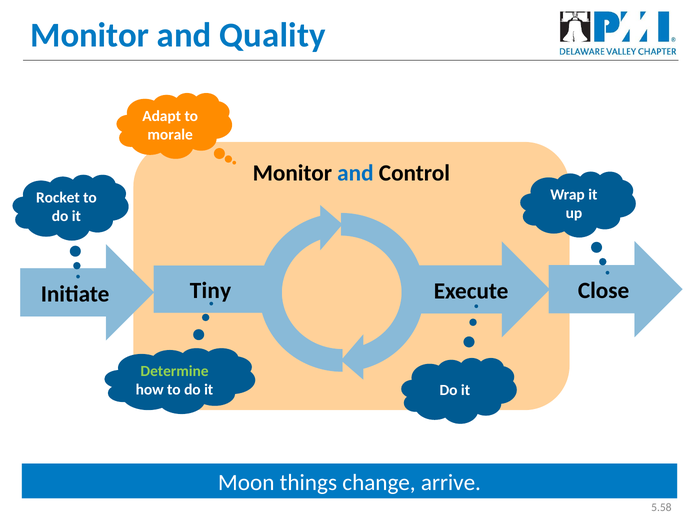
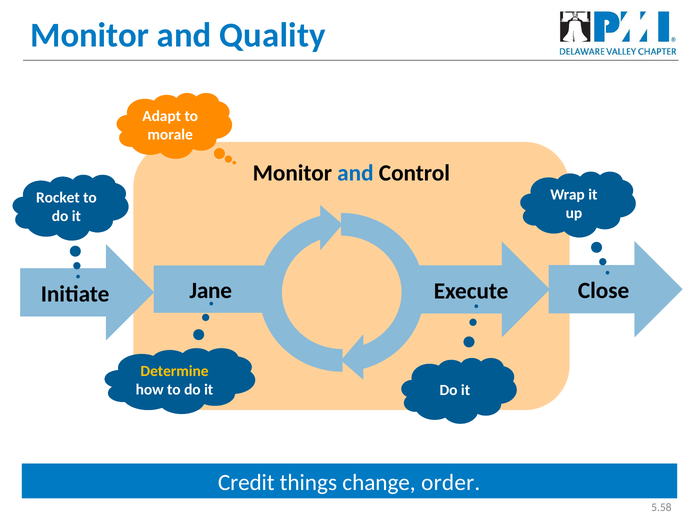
Tiny: Tiny -> Jane (211, 291)
Determine colour: light green -> yellow (175, 371)
Moon: Moon -> Credit (246, 483)
arrive: arrive -> order (451, 483)
